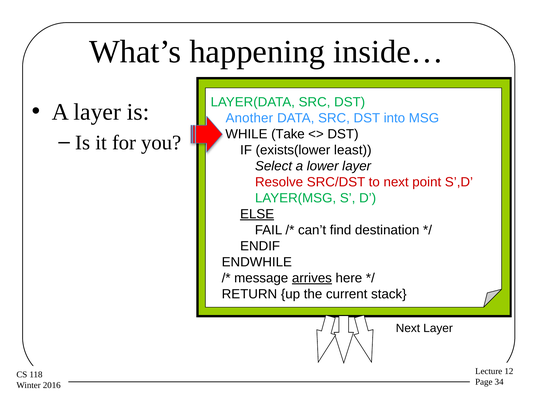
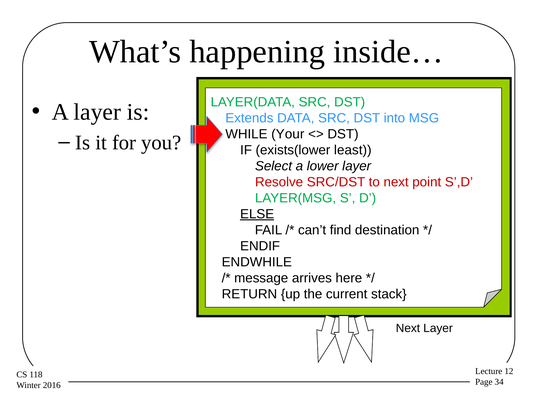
Another: Another -> Extends (249, 118)
Take: Take -> Your (288, 134)
arrives underline: present -> none (312, 278)
